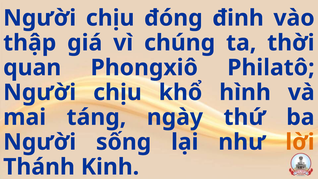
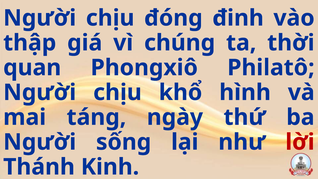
lời colour: orange -> red (300, 142)
